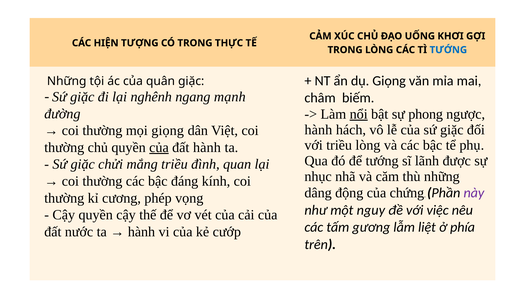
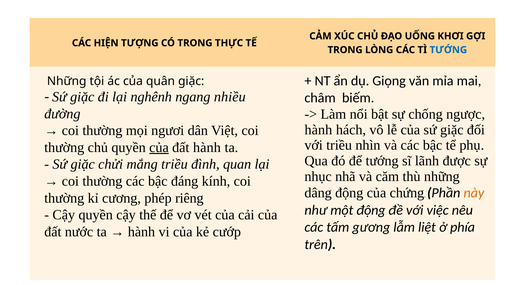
mạnh: mạnh -> nhiều (230, 97)
nổi underline: present -> none (359, 114)
phong: phong -> chống (426, 114)
mọi giọng: giọng -> ngươi (168, 130)
triều lòng: lòng -> nhìn (368, 145)
này colour: purple -> orange (474, 193)
vọng: vọng -> riêng (189, 198)
một nguy: nguy -> động (371, 210)
